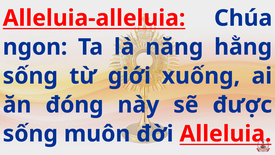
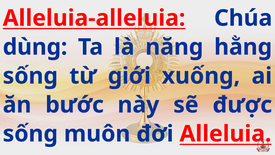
ngon: ngon -> dùng (35, 47)
đóng: đóng -> bước (75, 105)
